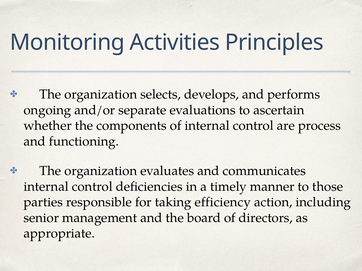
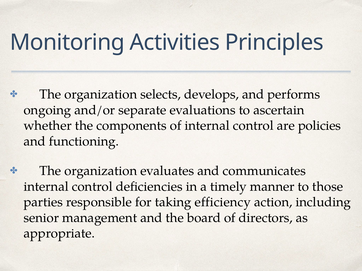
process: process -> policies (319, 126)
